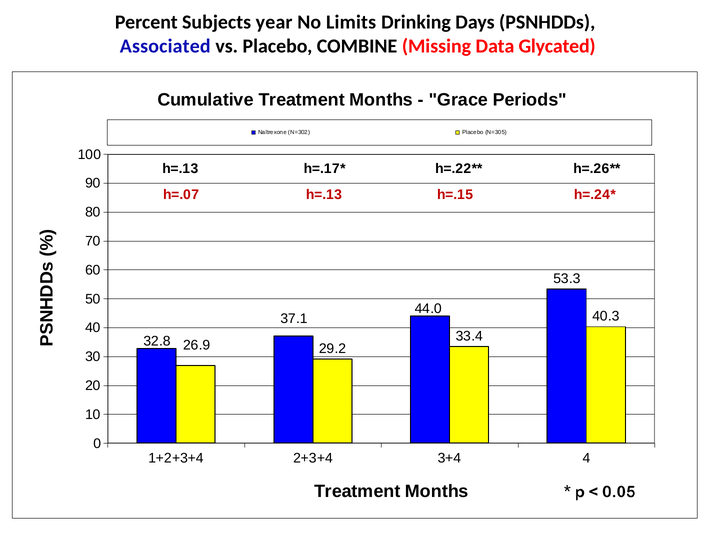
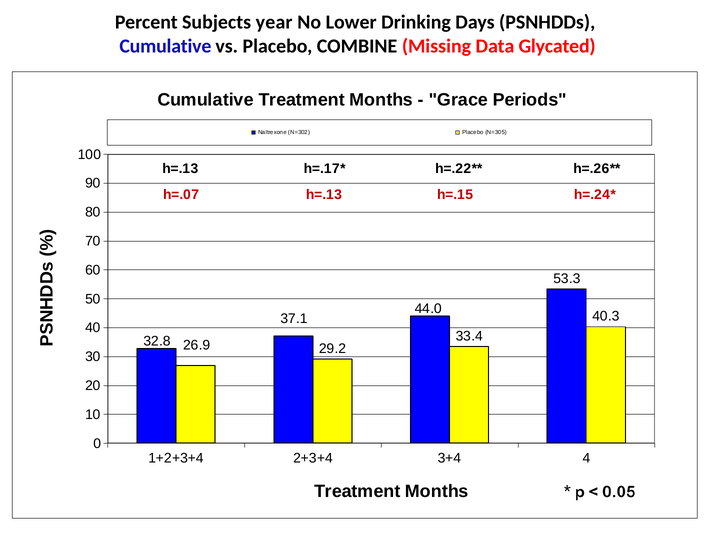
Limits: Limits -> Lower (351, 22)
Associated: Associated -> Cumulative (165, 46)
